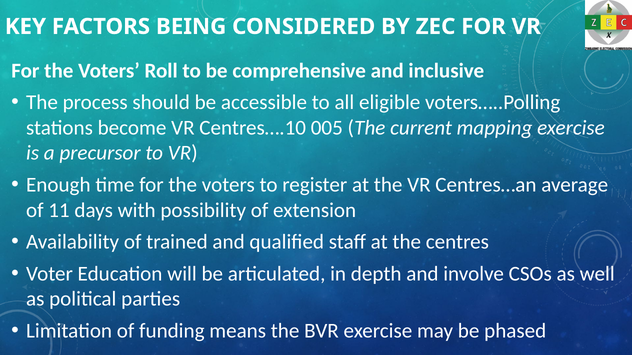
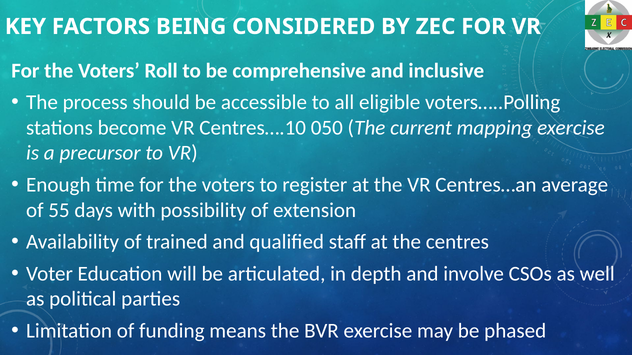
005: 005 -> 050 (327, 128)
11: 11 -> 55 (59, 210)
